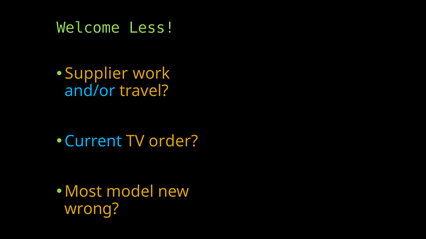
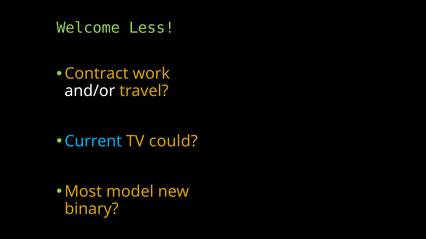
Supplier: Supplier -> Contract (96, 74)
and/or colour: light blue -> white (90, 91)
order: order -> could (173, 142)
wrong: wrong -> binary (92, 209)
